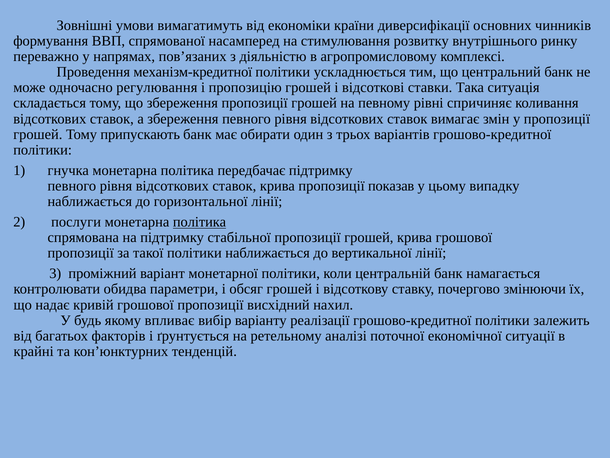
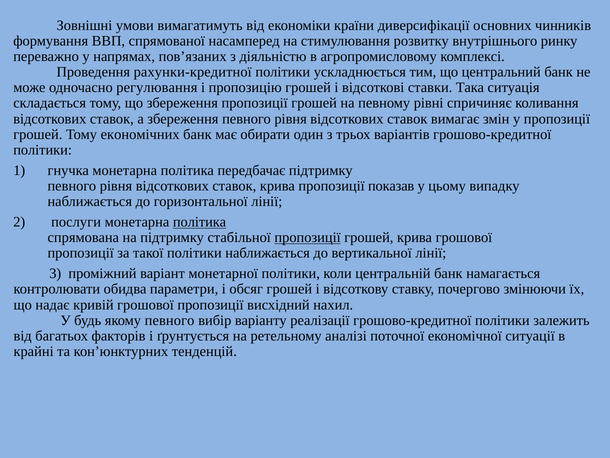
механізм-кредитної: механізм-кредитної -> рахунки-кредитної (193, 72)
припускають: припускають -> економічних (140, 134)
пропозиції underline: none -> present (308, 237)
якому впливає: впливає -> певного (170, 320)
